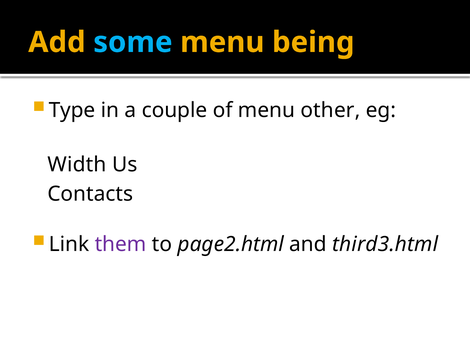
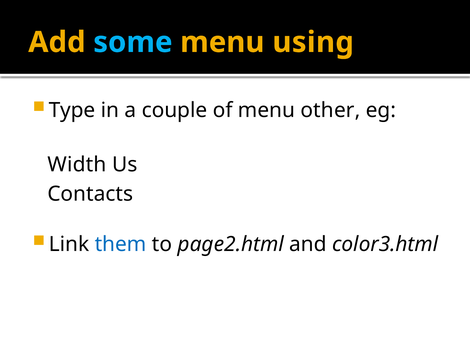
being: being -> using (313, 42)
them colour: purple -> blue (121, 244)
third3.html: third3.html -> color3.html (385, 244)
